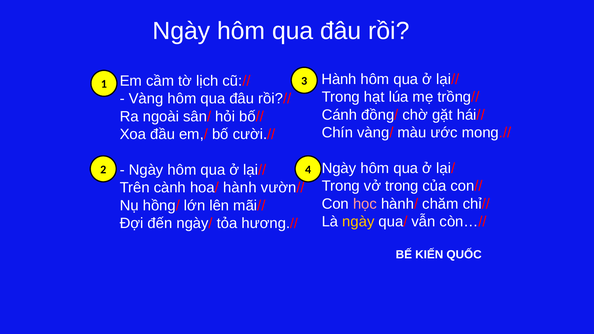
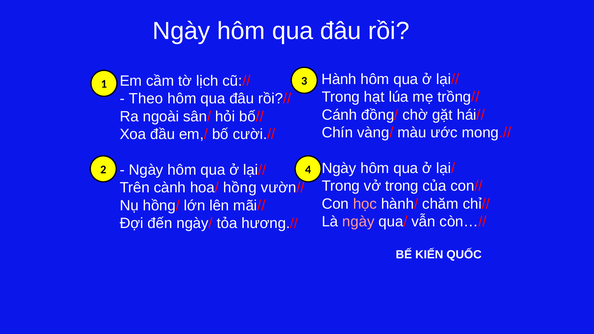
Vàng: Vàng -> Theo (146, 99)
hoa/ hành: hành -> hồng (240, 188)
ngày colour: yellow -> pink (358, 222)
